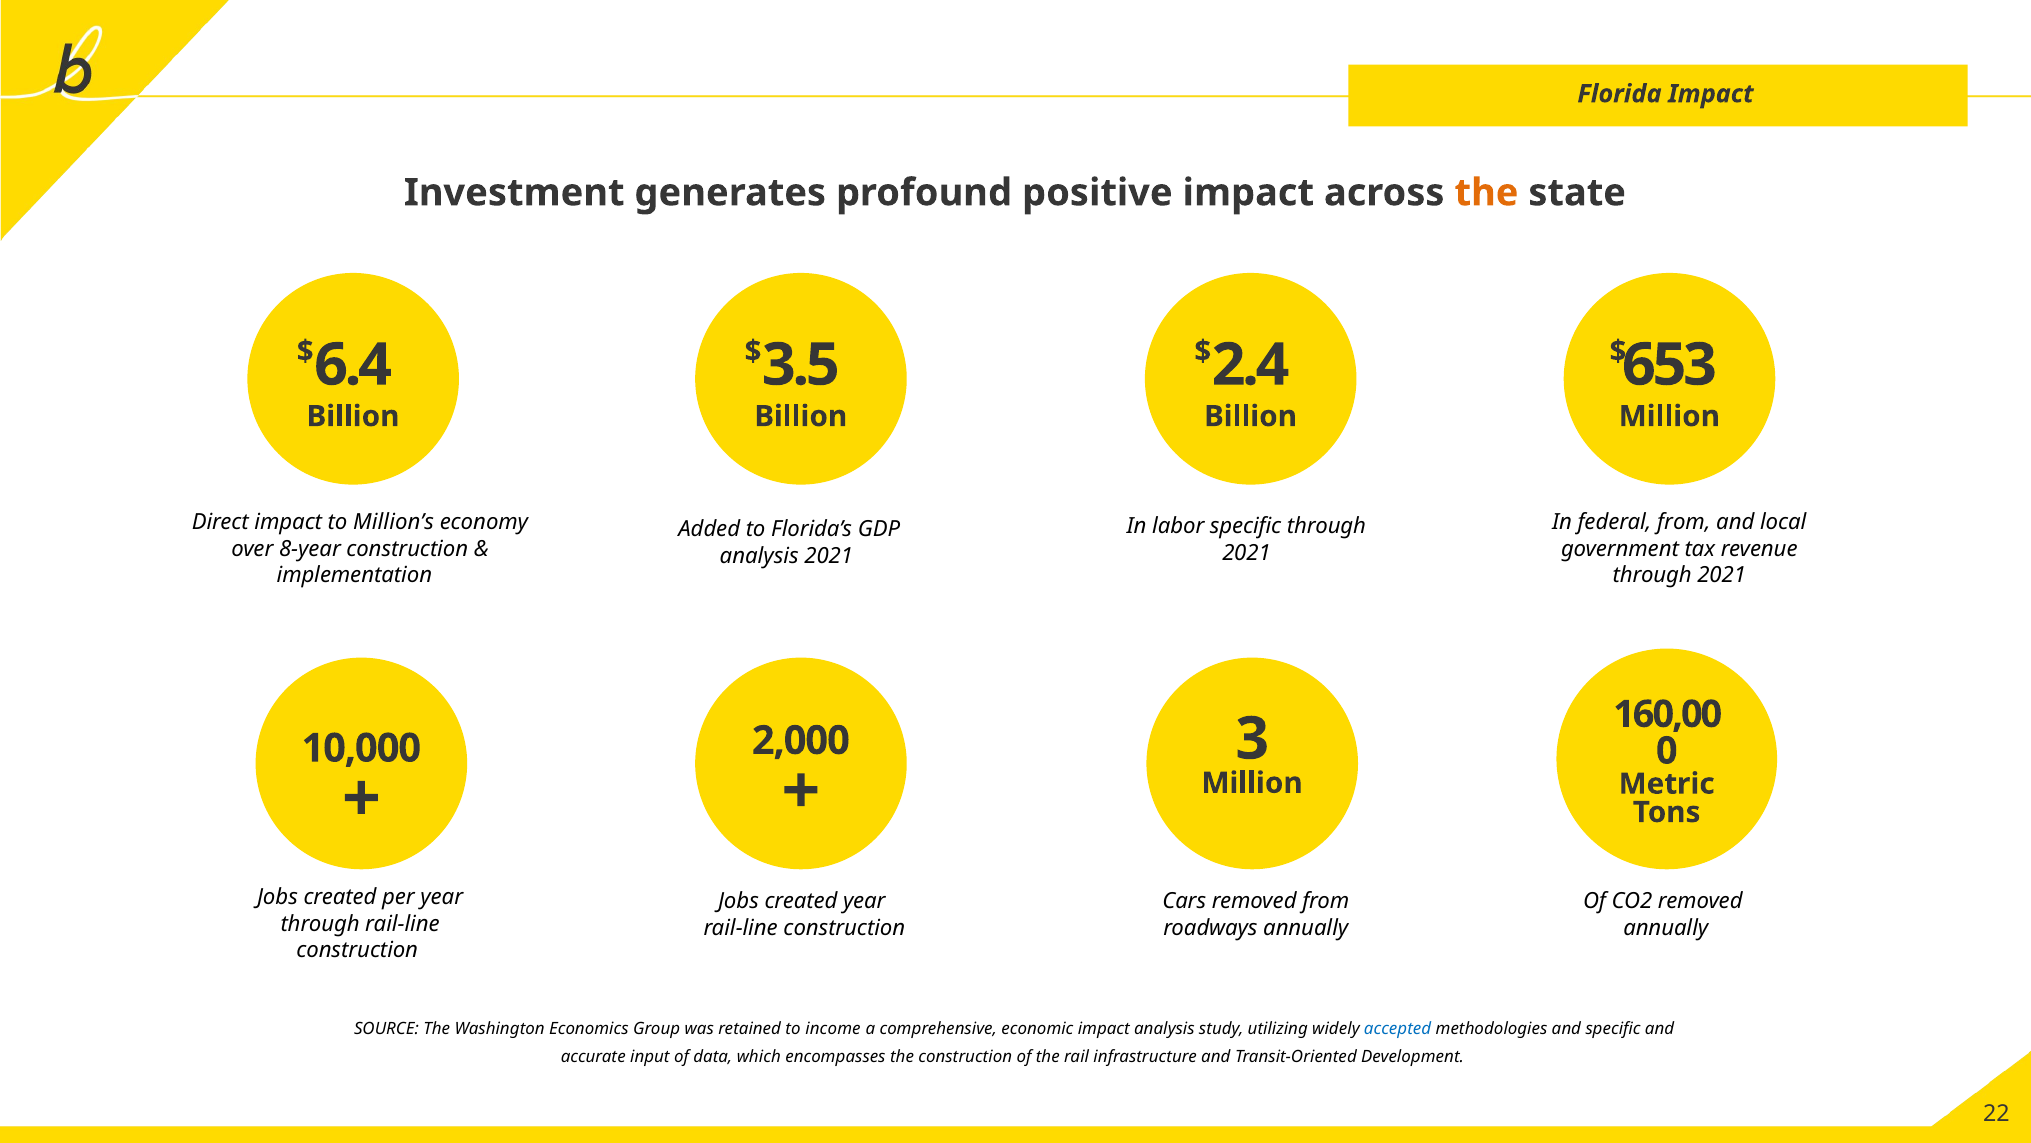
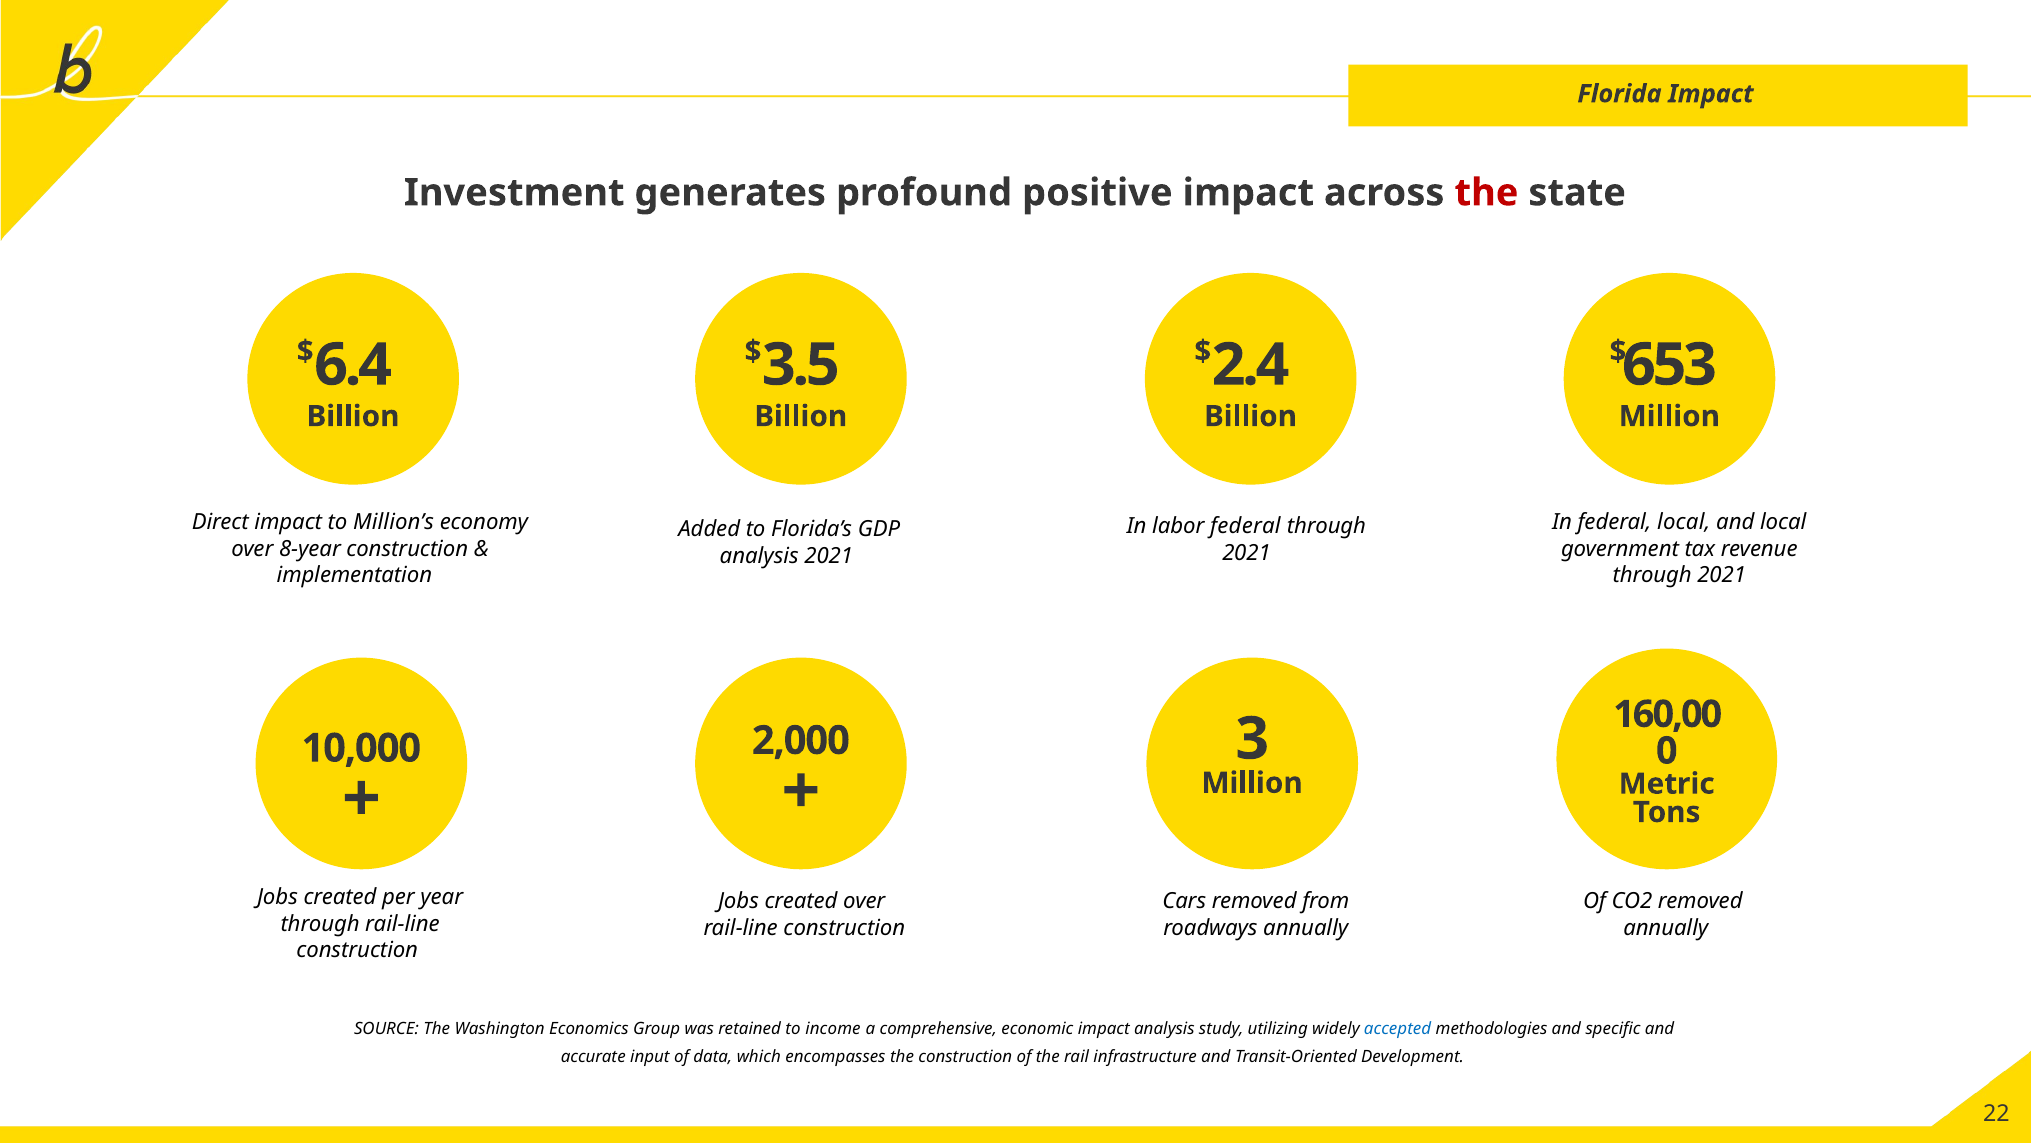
the colour: orange -> red (1486, 193)
federal from: from -> local (1684, 522)
labor specific: specific -> federal (1245, 526)
created year: year -> over (864, 901)
